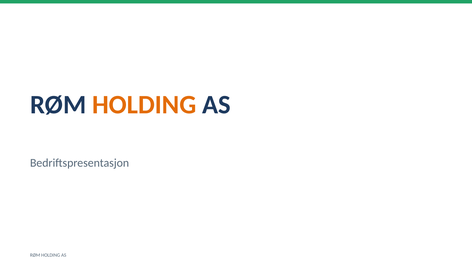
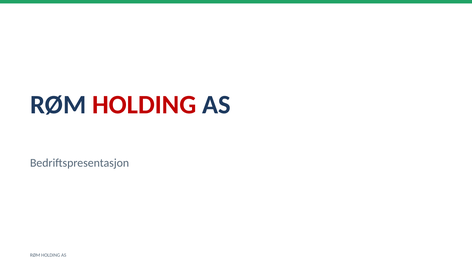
HOLDING colour: orange -> red (144, 105)
